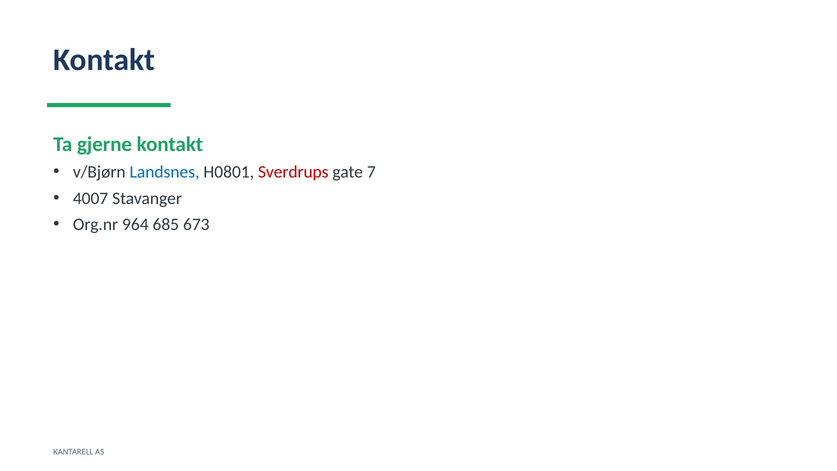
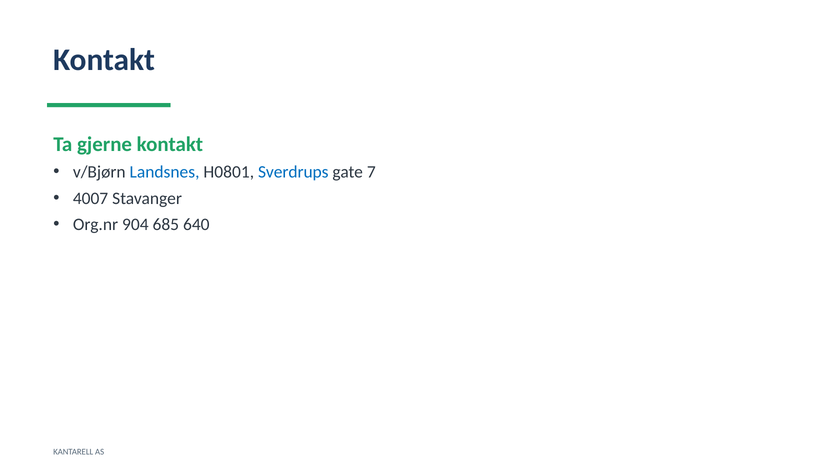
Sverdrups colour: red -> blue (293, 172)
964: 964 -> 904 (135, 224)
673: 673 -> 640 (196, 224)
